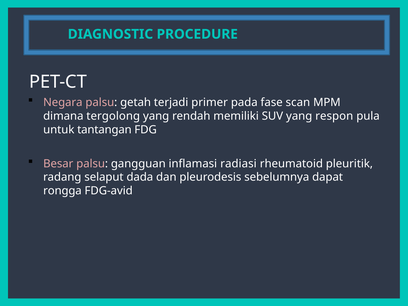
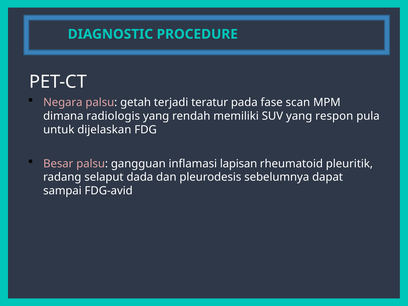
primer: primer -> teratur (210, 102)
tergolong: tergolong -> radiologis (113, 116)
tantangan: tantangan -> dijelaskan (104, 130)
radiasi: radiasi -> lapisan (239, 164)
rongga: rongga -> sampai (62, 191)
